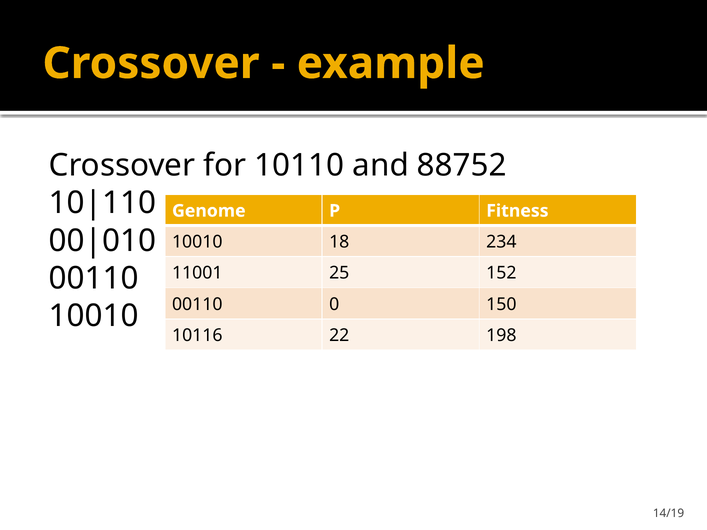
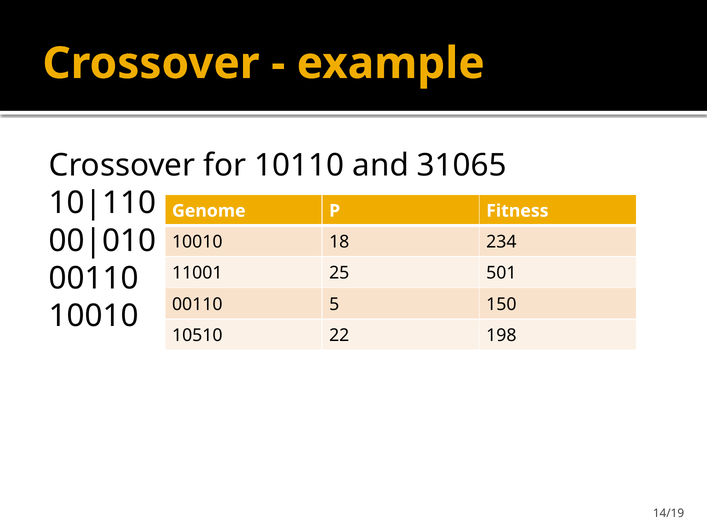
88752: 88752 -> 31065 (462, 165)
152: 152 -> 501 (501, 273)
0: 0 -> 5 (334, 304)
10116: 10116 -> 10510 (197, 336)
